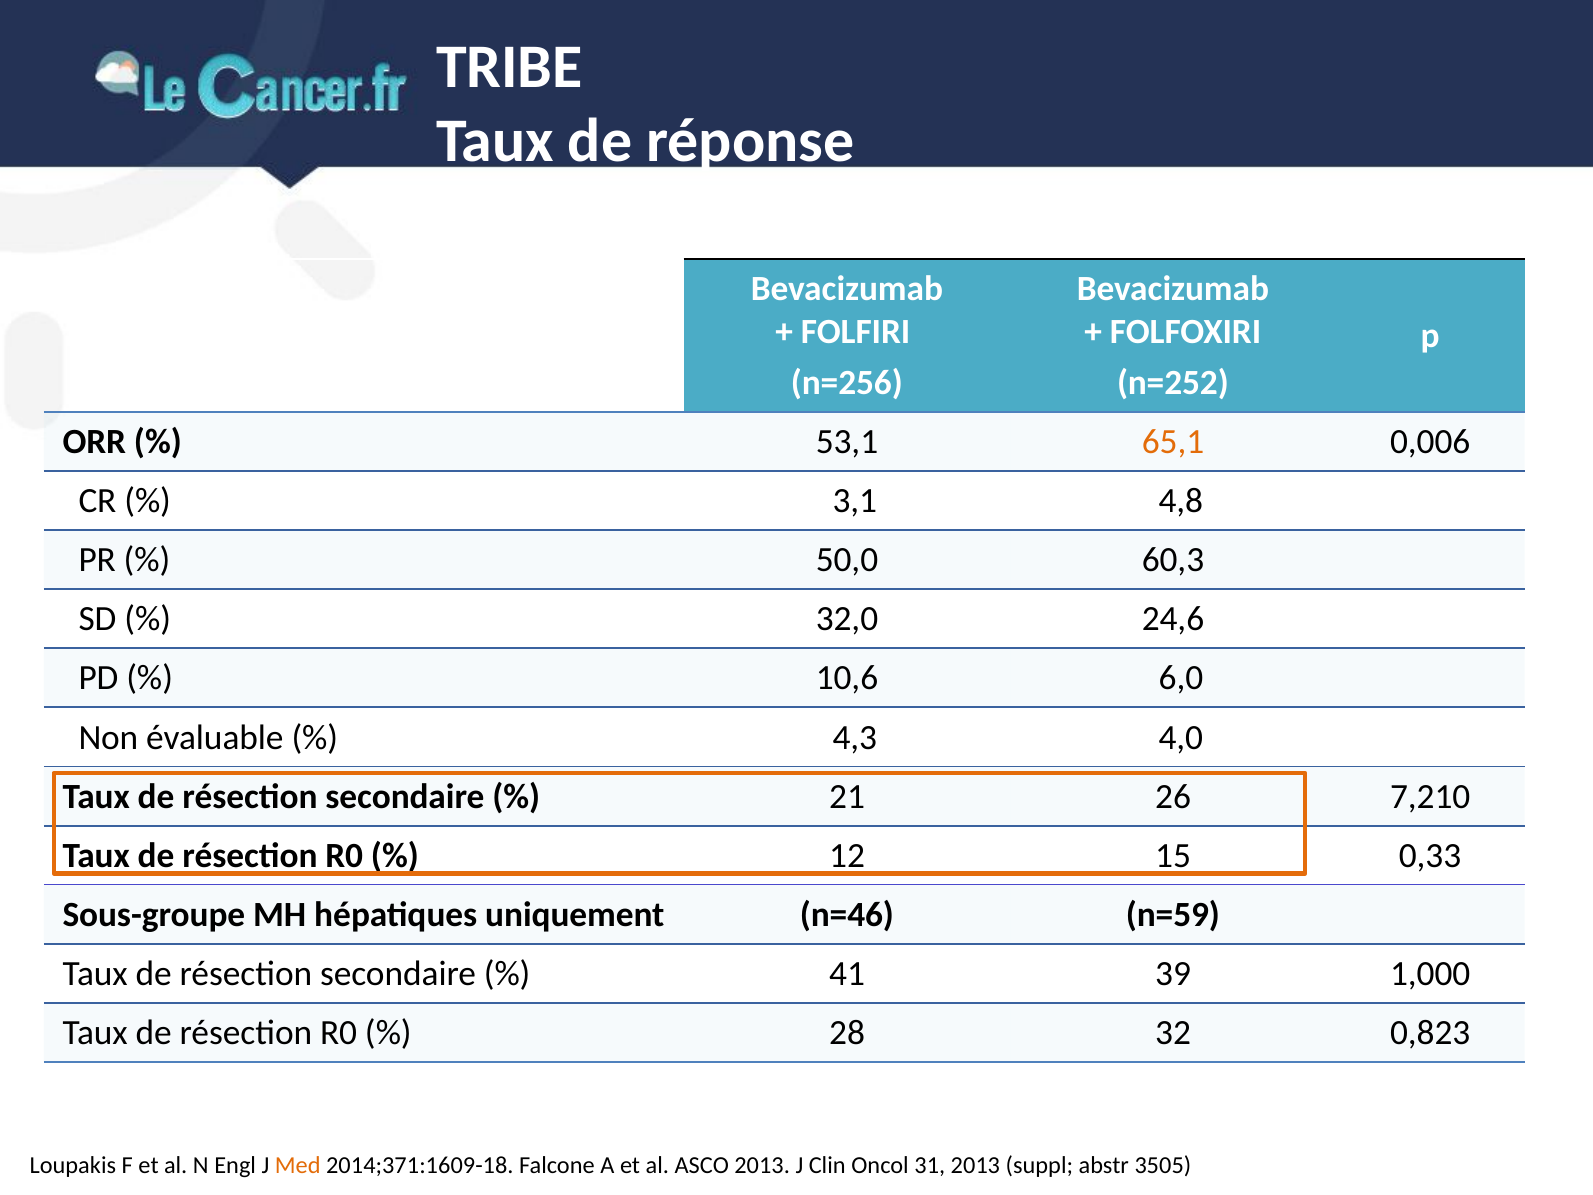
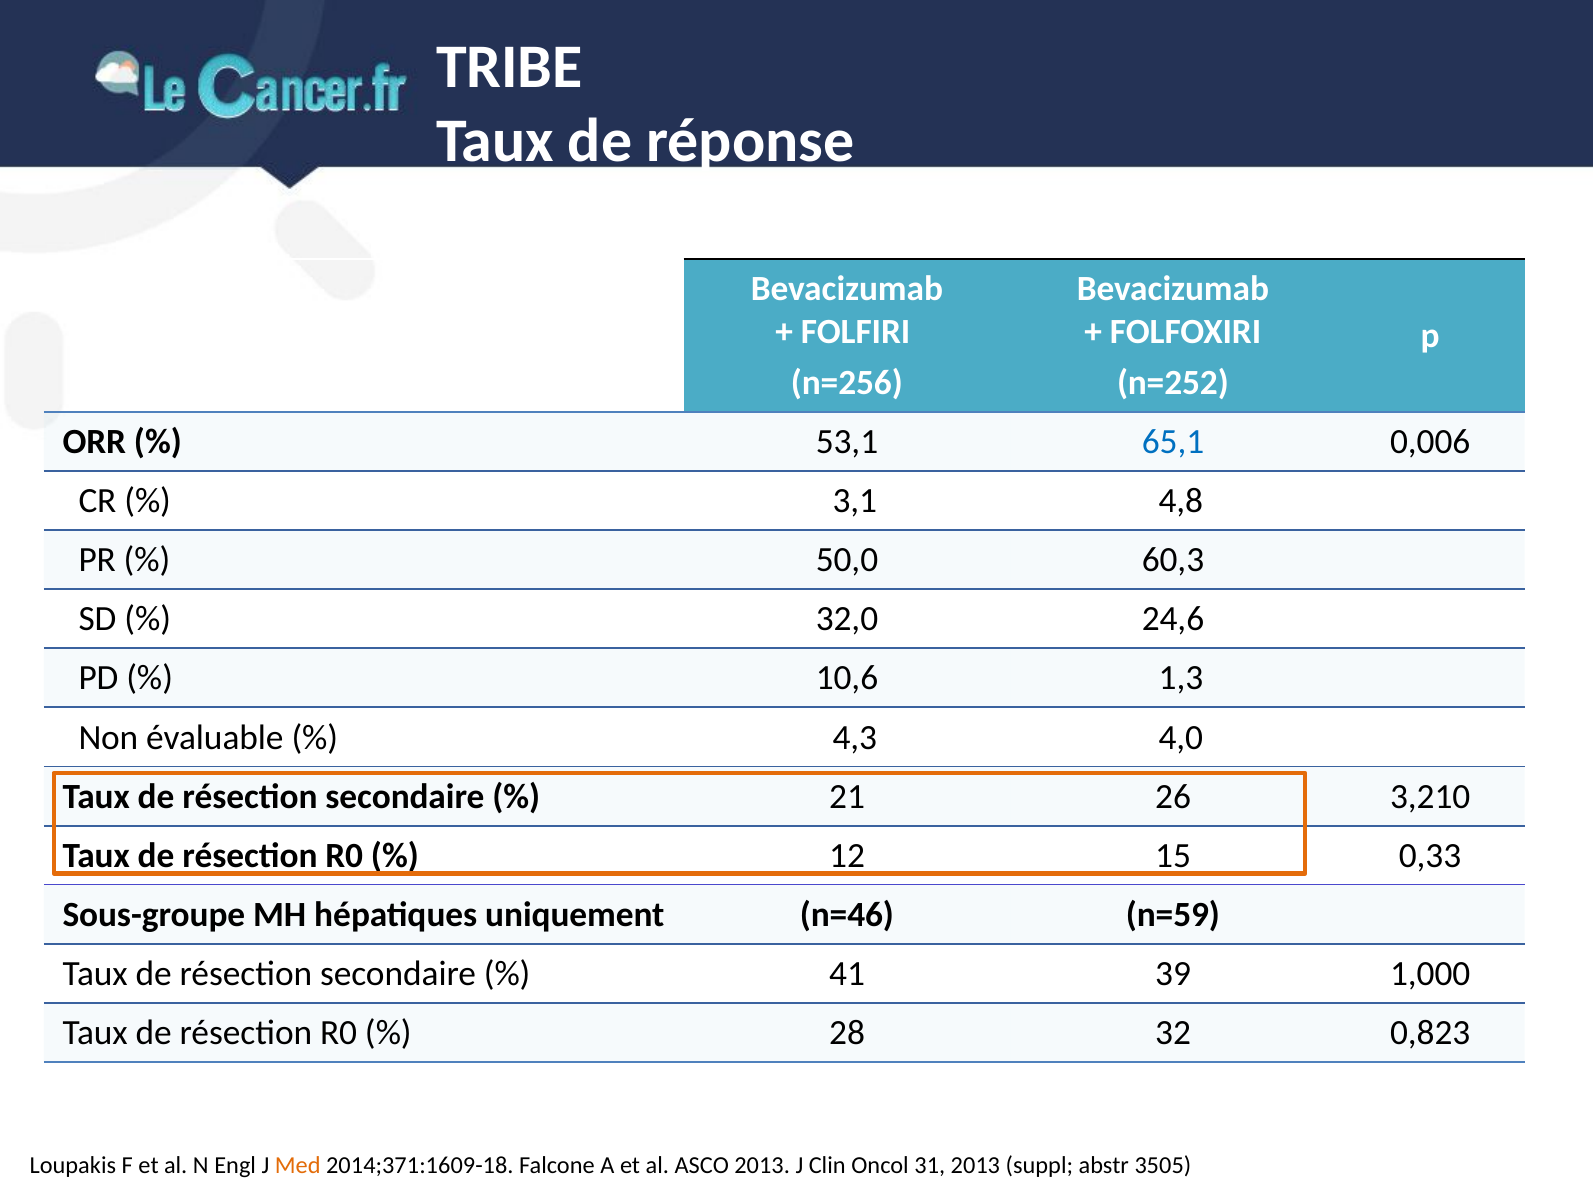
65,1 colour: orange -> blue (1173, 442)
6,0: 6,0 -> 1,3 (1181, 678)
7,210: 7,210 -> 3,210 (1430, 796)
